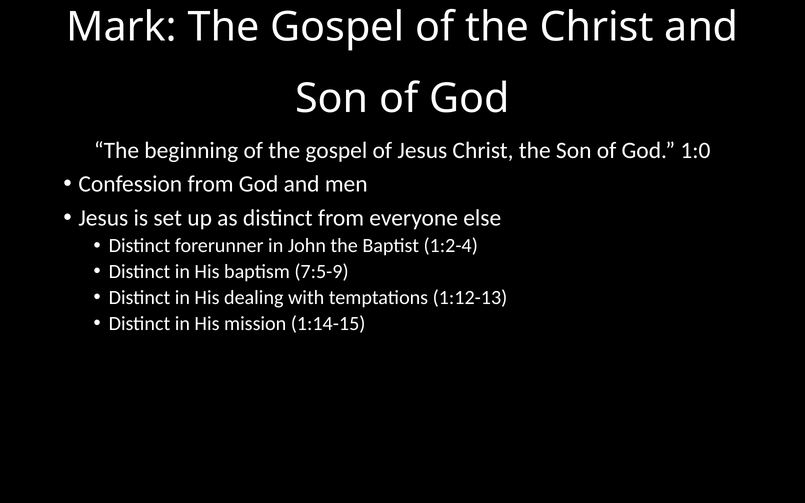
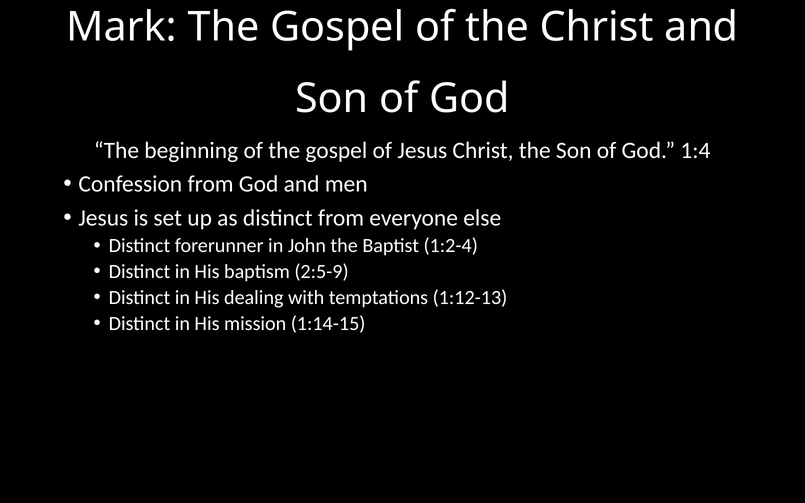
1:0: 1:0 -> 1:4 (695, 150)
7:5-9: 7:5-9 -> 2:5-9 (322, 272)
